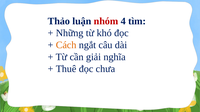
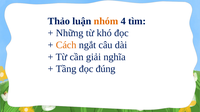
nhóm colour: red -> orange (106, 21)
Thuê: Thuê -> Tầng (66, 69)
chưa: chưa -> đúng (106, 69)
